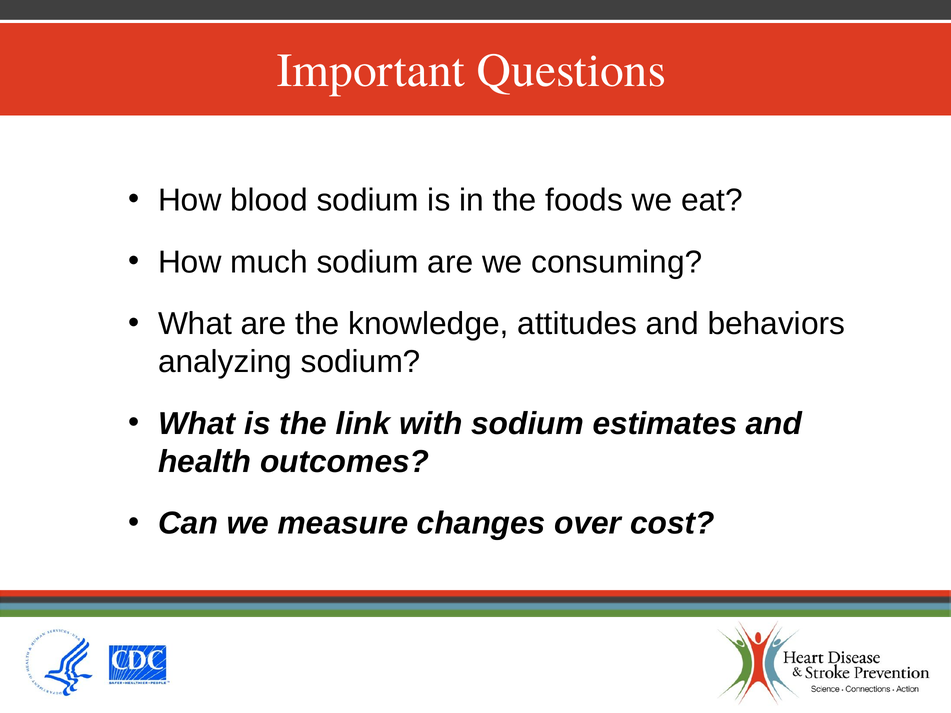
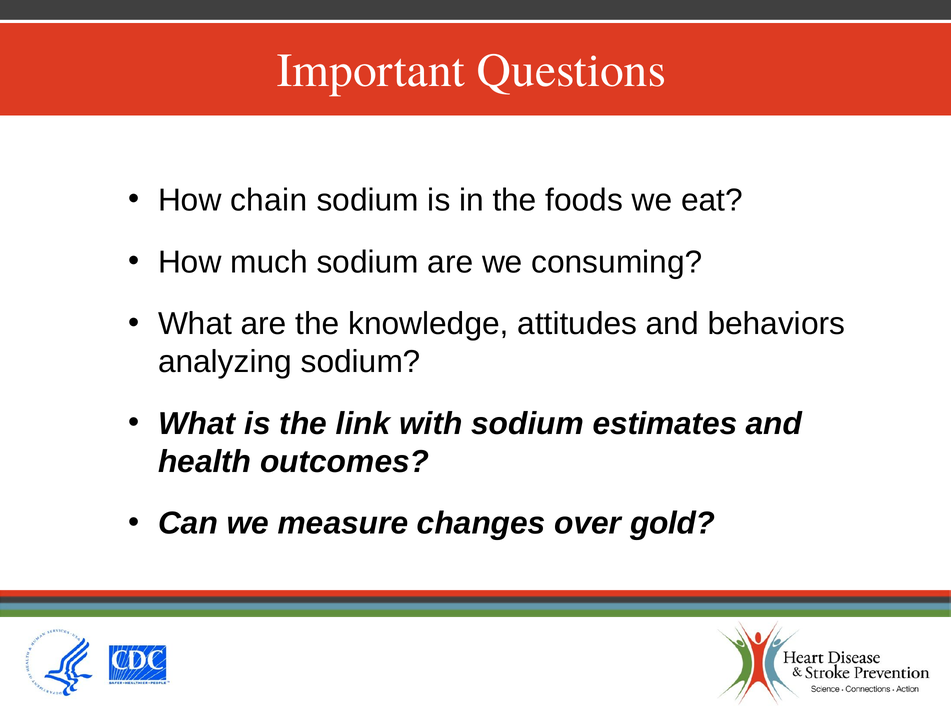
blood: blood -> chain (269, 200)
cost: cost -> gold (672, 524)
